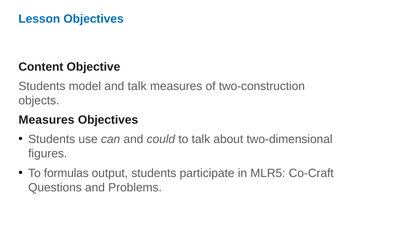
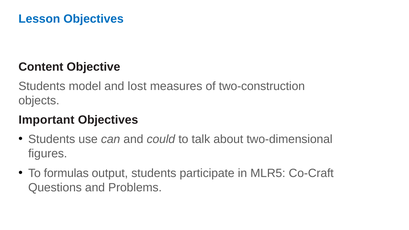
and talk: talk -> lost (137, 86)
Measures: Measures -> Important (46, 120)
